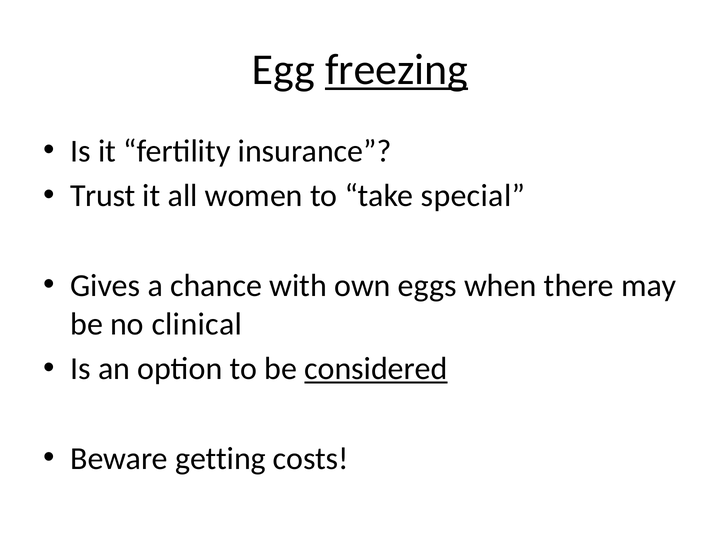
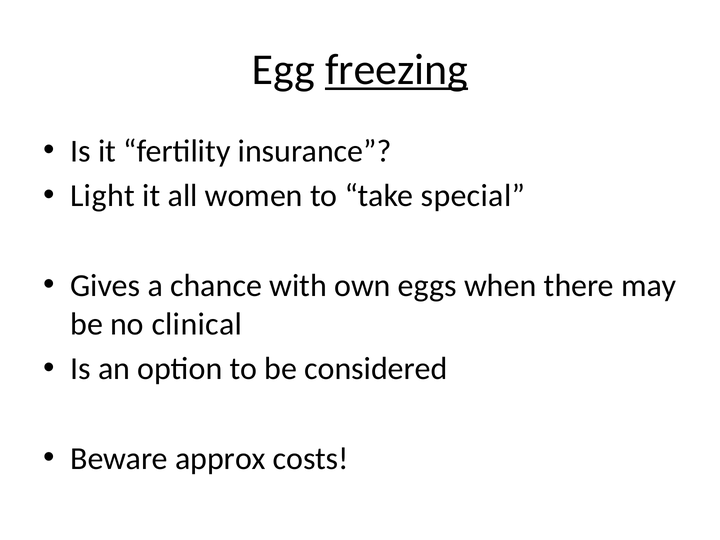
Trust: Trust -> Light (103, 196)
considered underline: present -> none (376, 369)
getting: getting -> approx (220, 459)
